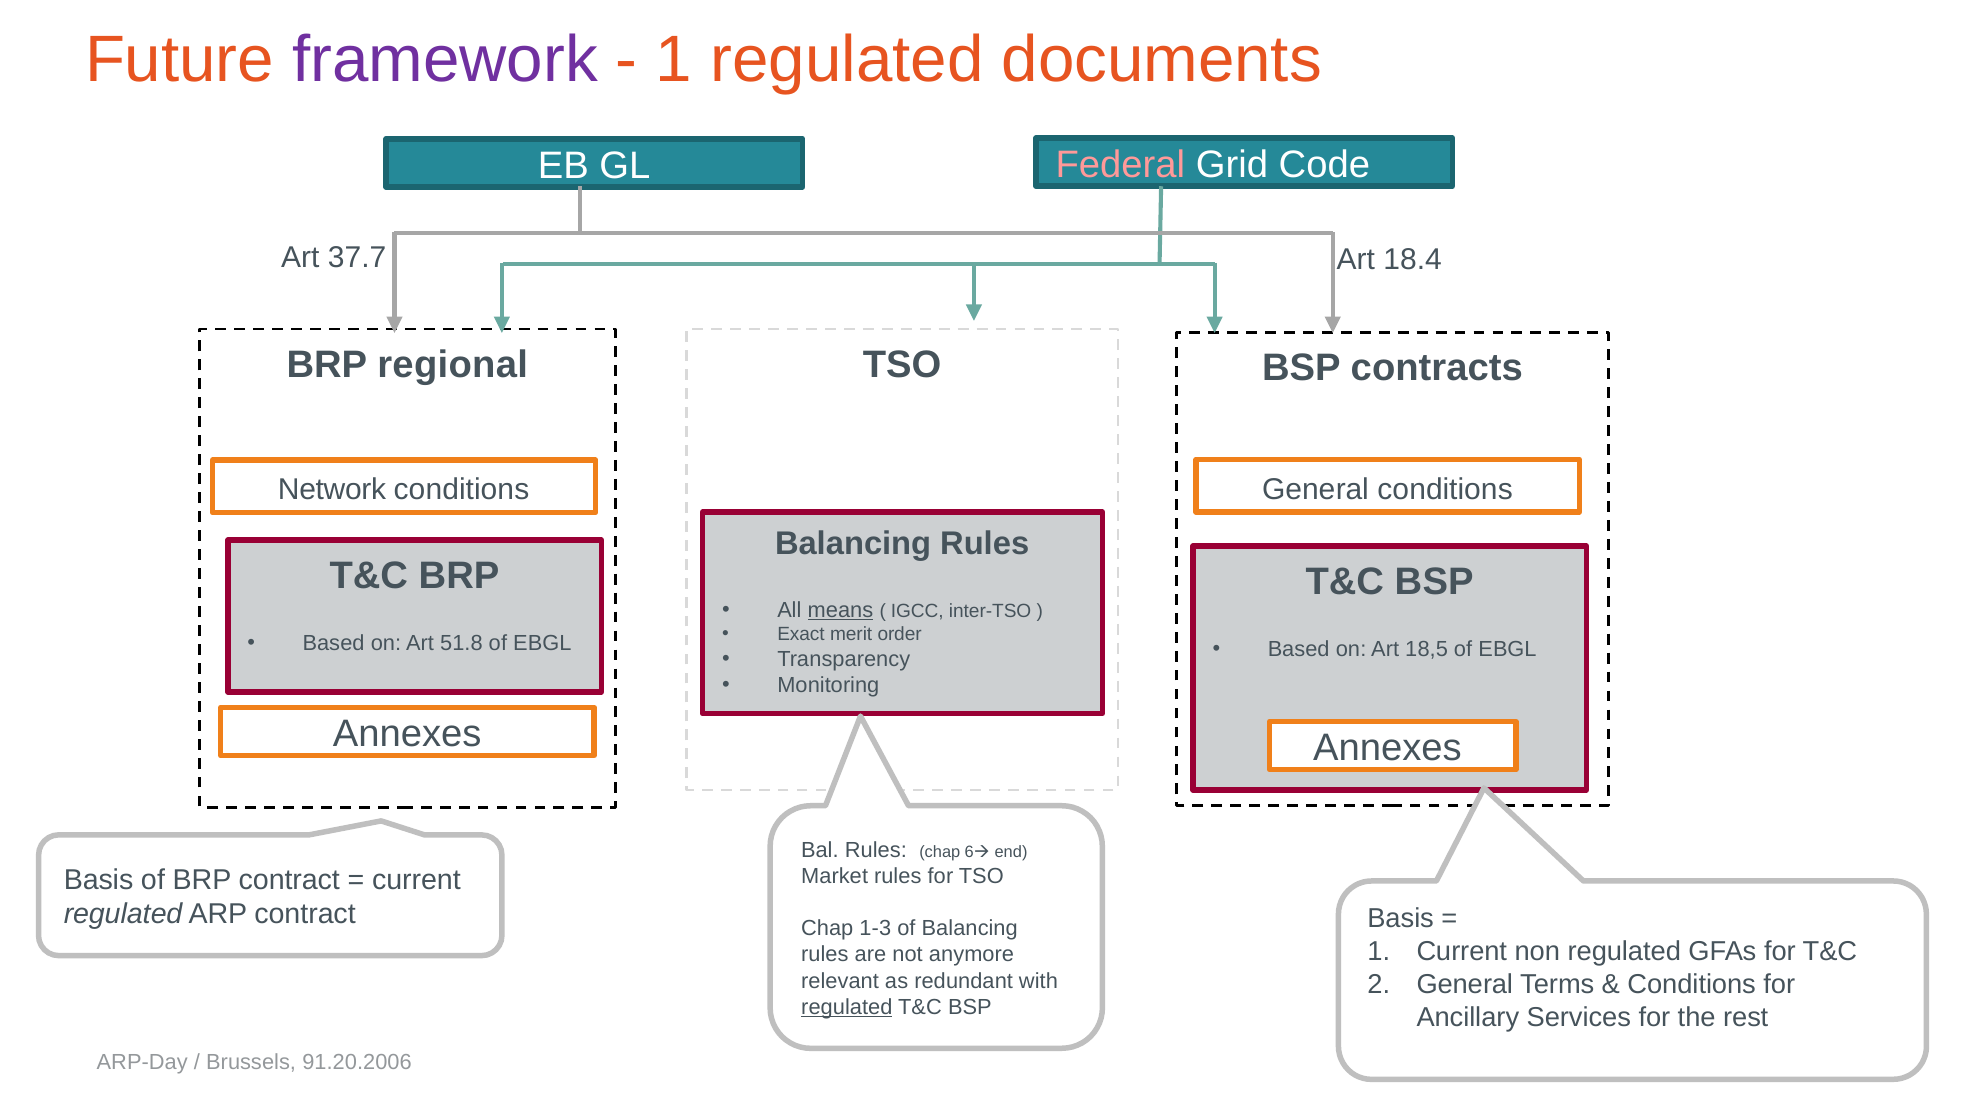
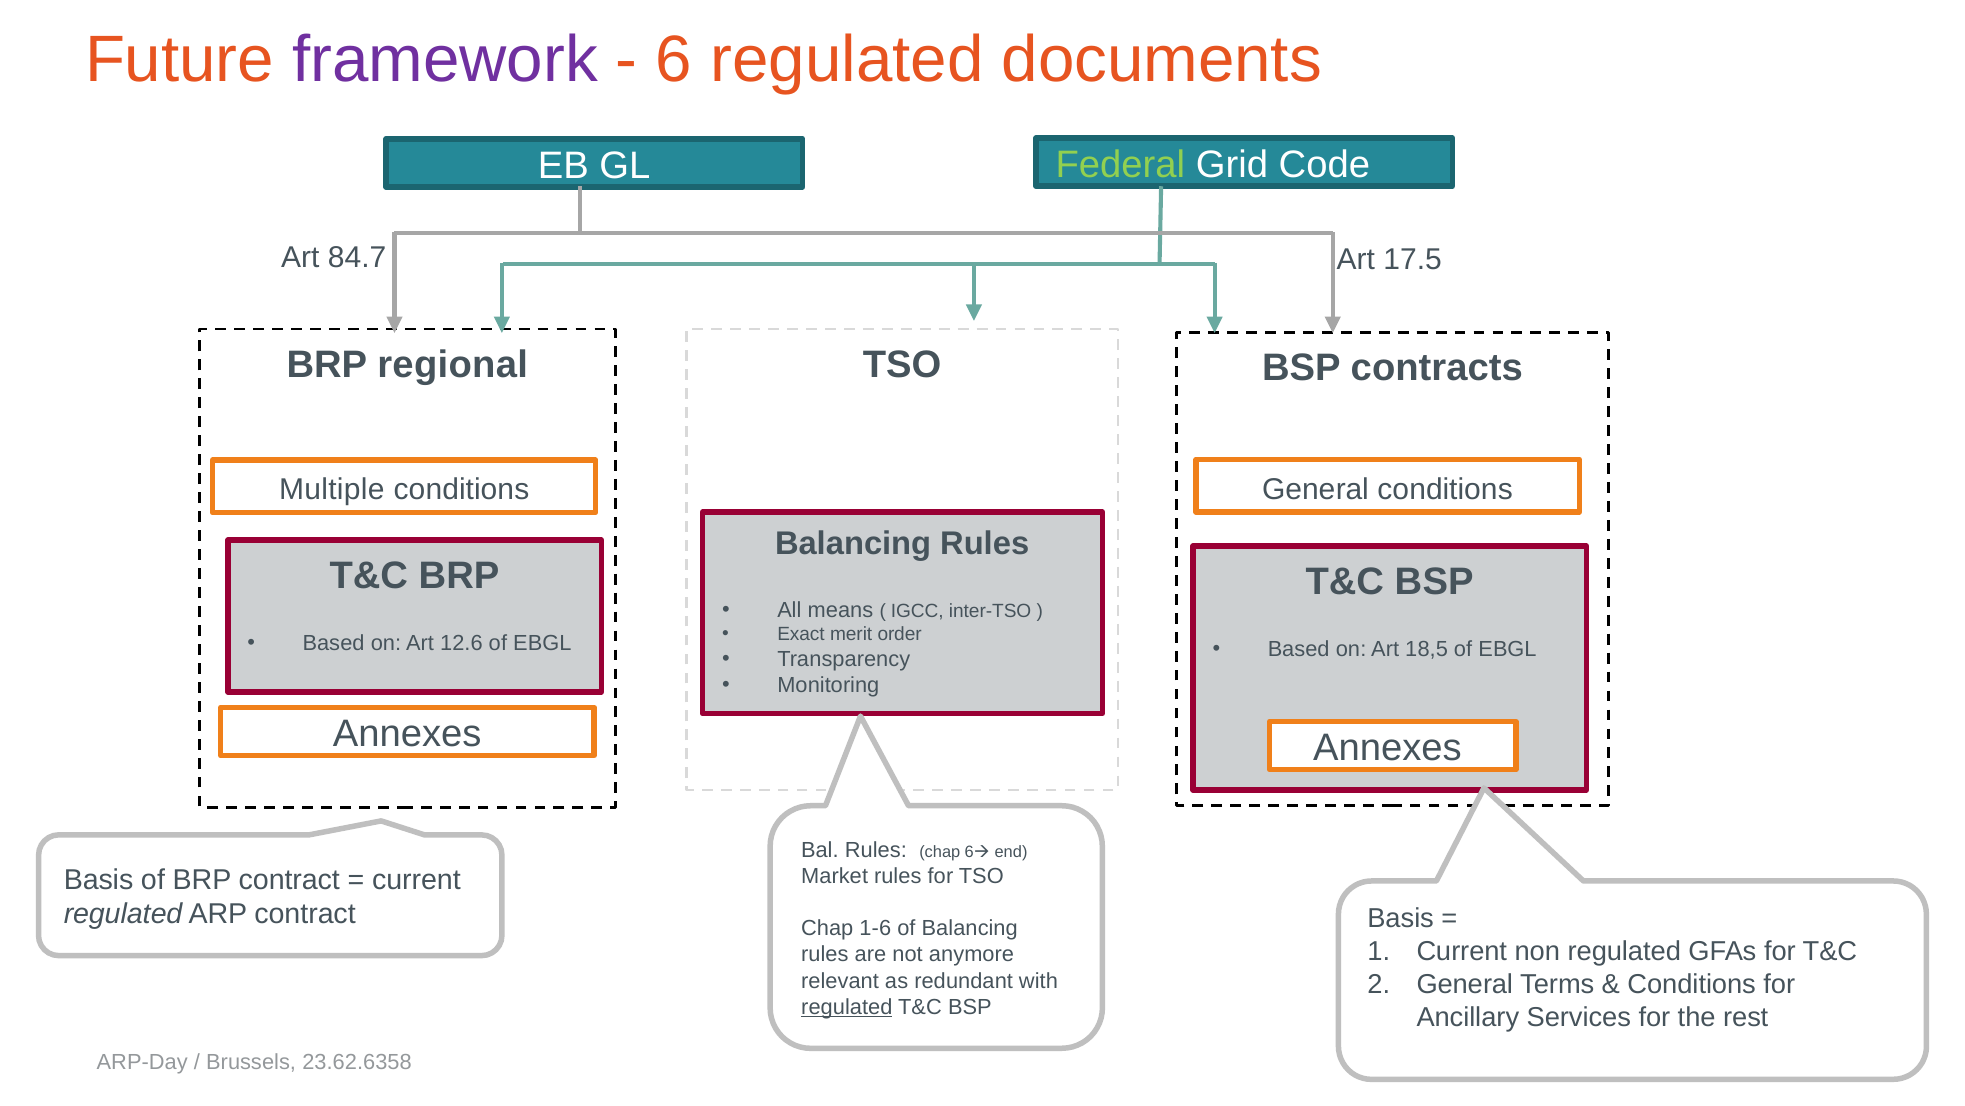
1: 1 -> 6 (674, 60)
Federal colour: pink -> light green (1120, 165)
37.7: 37.7 -> 84.7 (357, 257)
18.4: 18.4 -> 17.5 (1413, 259)
Network: Network -> Multiple (332, 490)
means underline: present -> none (840, 610)
51.8: 51.8 -> 12.6 (461, 643)
1-3: 1-3 -> 1-6 (875, 928)
91.20.2006: 91.20.2006 -> 23.62.6358 (357, 1062)
